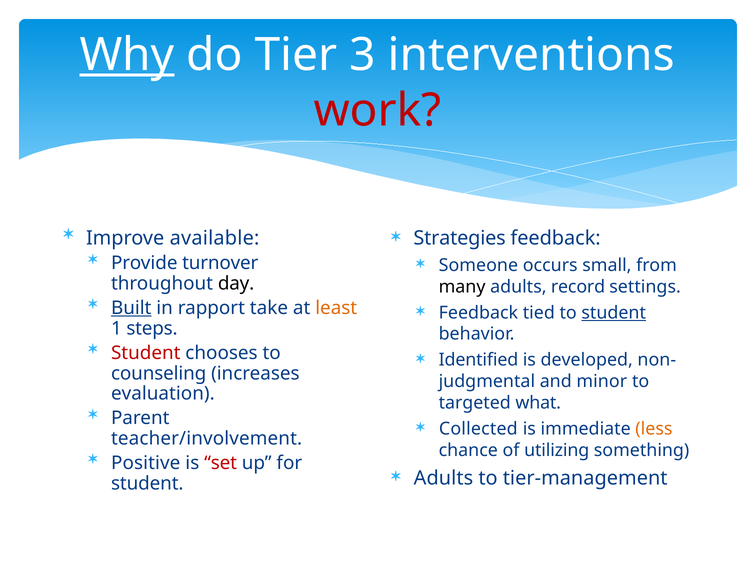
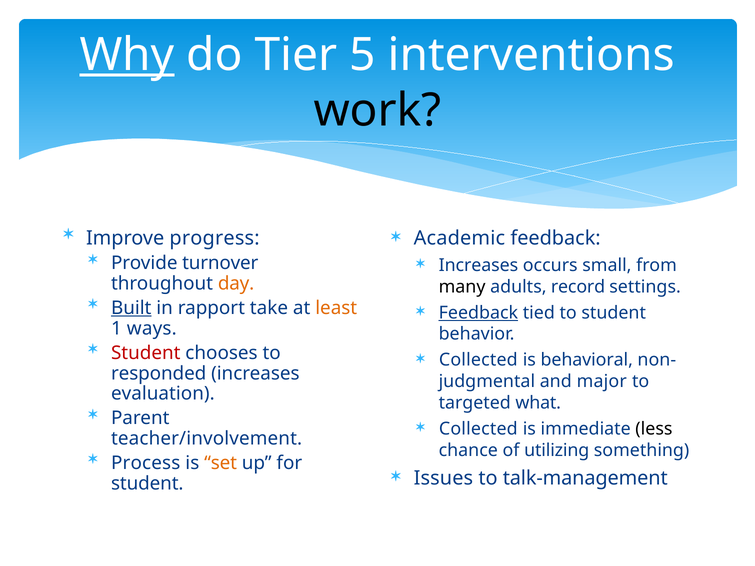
3: 3 -> 5 (362, 55)
work colour: red -> black (377, 111)
available: available -> progress (215, 238)
Strategies: Strategies -> Academic (459, 238)
Someone: Someone -> Increases (478, 265)
day colour: black -> orange (236, 284)
Feedback underline: none -> present (478, 313)
student underline: present -> none (614, 313)
steps: steps -> ways (152, 329)
Identified: Identified -> Collected (478, 360)
developed: developed -> behavioral (587, 360)
counseling: counseling -> responded (159, 374)
minor: minor -> major (602, 382)
less colour: orange -> black (654, 429)
Positive: Positive -> Process (146, 463)
set colour: red -> orange (221, 463)
Adults: Adults -> Issues (443, 478)
tier-management: tier-management -> talk-management (585, 478)
